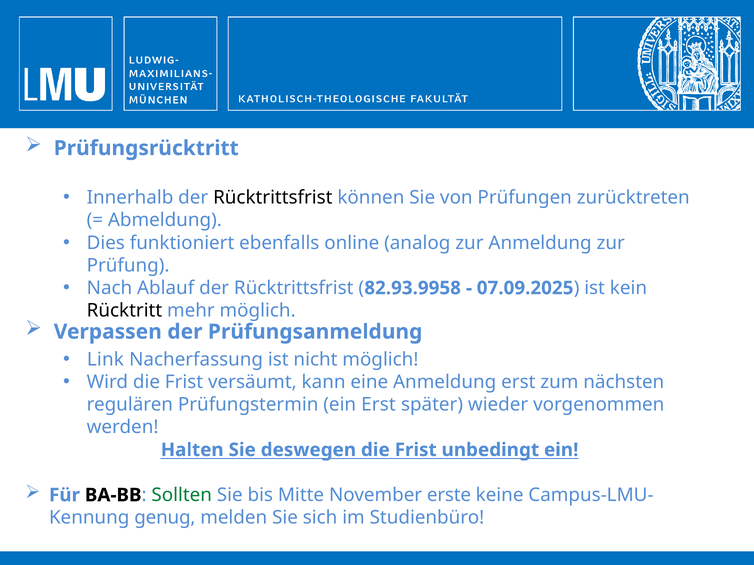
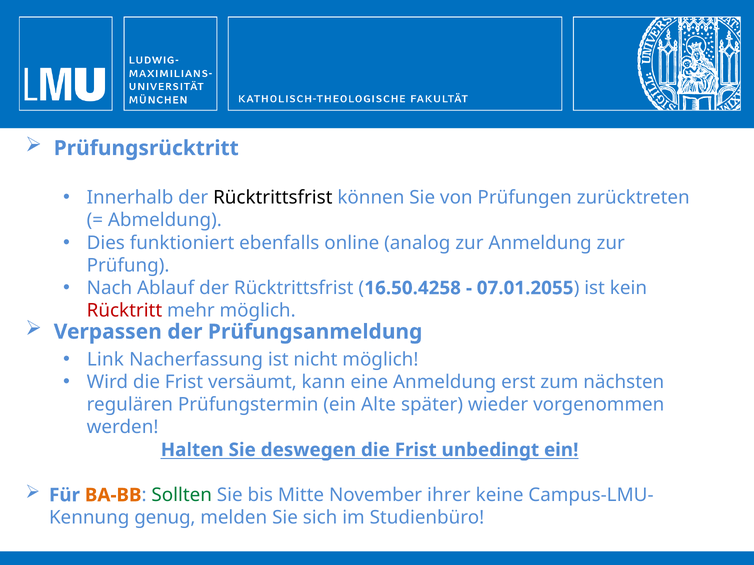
82.93.9958: 82.93.9958 -> 16.50.4258 (413, 288)
07.09.2025: 07.09.2025 -> 07.01.2055 (525, 288)
Rücktritt colour: black -> red (124, 311)
ein Erst: Erst -> Alte (378, 405)
BA-BB colour: black -> orange (113, 496)
erste: erste -> ihrer (449, 496)
